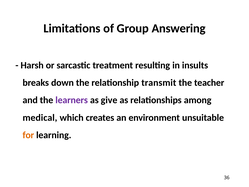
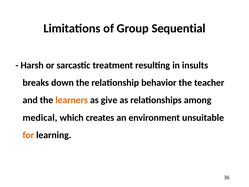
Answering: Answering -> Sequential (179, 28)
transmit: transmit -> behavior (159, 83)
learners colour: purple -> orange (72, 100)
